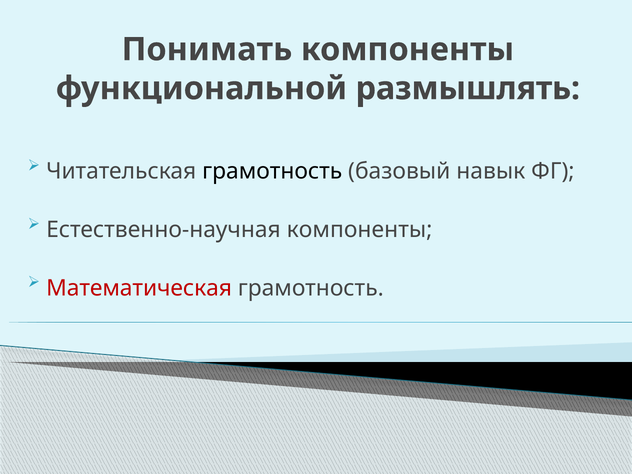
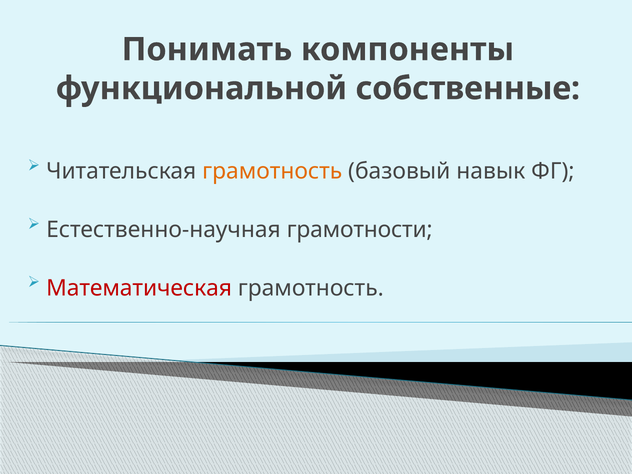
размышлять: размышлять -> собственные (468, 88)
грамотность colour: black -> orange (272, 171)
Естественно-научная компоненты: компоненты -> грамотности (360, 230)
